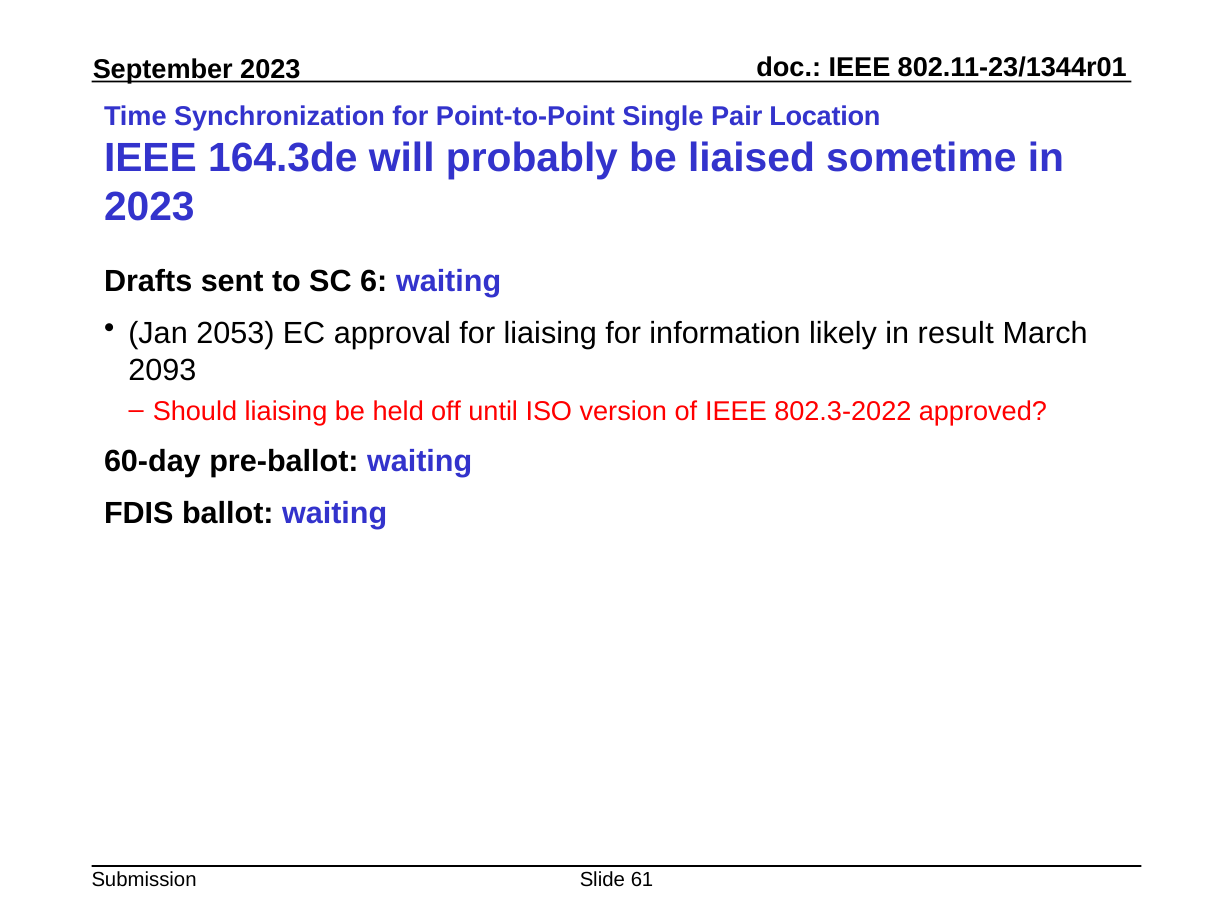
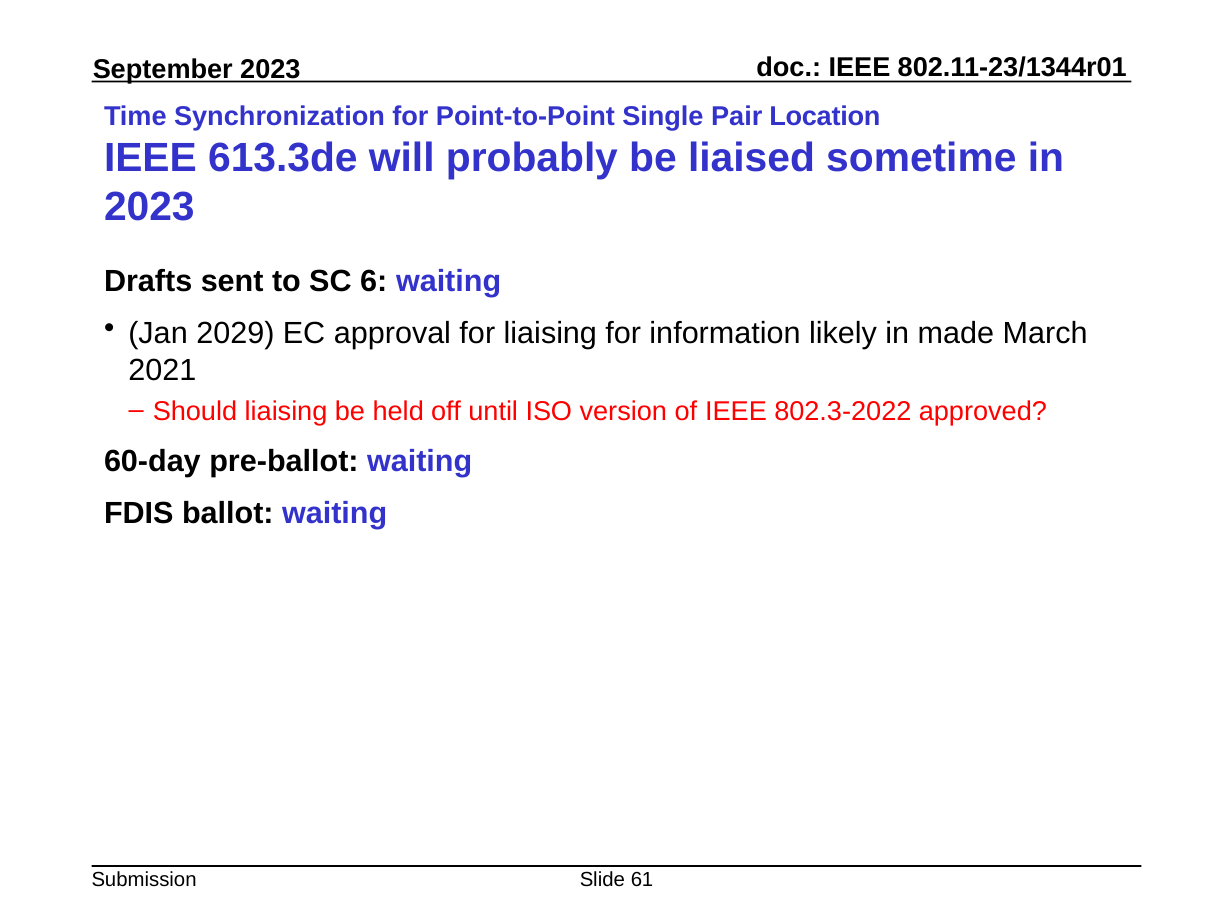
164.3de: 164.3de -> 613.3de (283, 158)
2053: 2053 -> 2029 (235, 333)
result: result -> made (956, 333)
2093: 2093 -> 2021 (162, 370)
